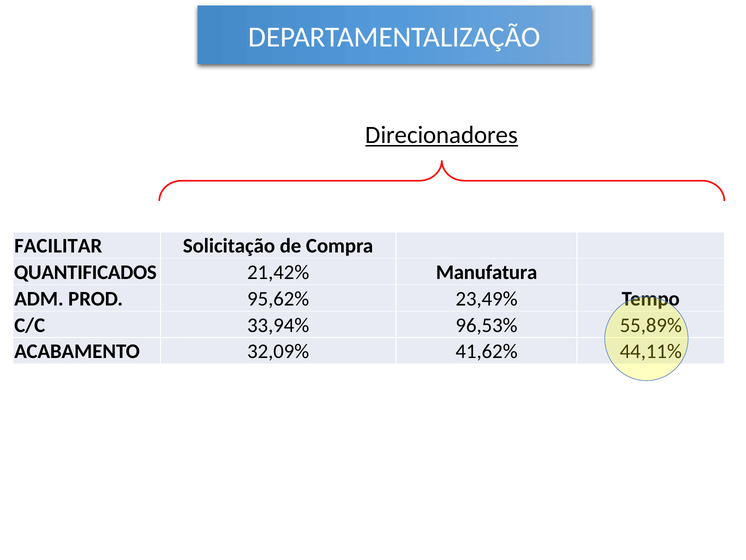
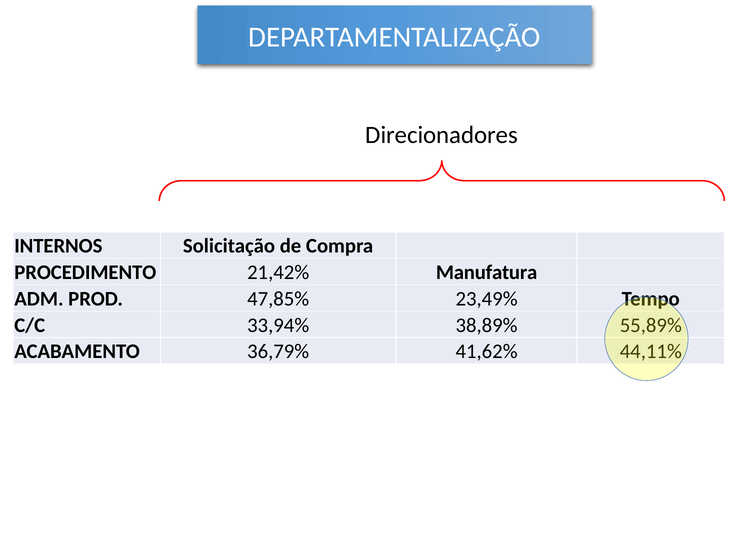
Direcionadores underline: present -> none (442, 135)
FACILITAR: FACILITAR -> INTERNOS (58, 246)
QUANTIFICADOS: QUANTIFICADOS -> PROCEDIMENTO (85, 272)
95,62%: 95,62% -> 47,85% (278, 298)
96,53%: 96,53% -> 38,89% (487, 325)
32,09%: 32,09% -> 36,79% (278, 351)
